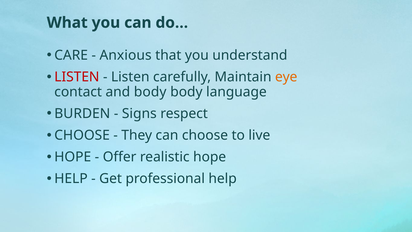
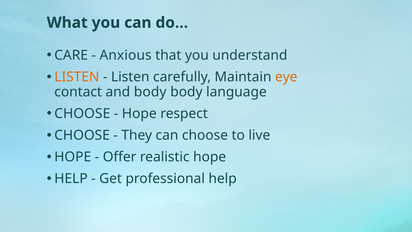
LISTEN colour: red -> orange (77, 77)
BURDEN: BURDEN -> CHOOSE (82, 113)
Signs: Signs -> Hope (139, 113)
